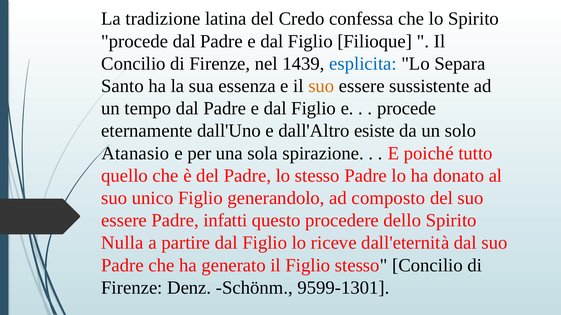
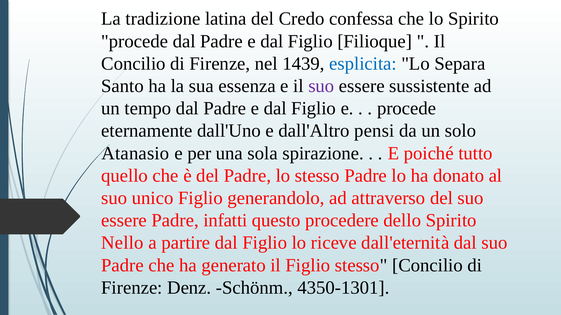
suo colour: orange -> purple (321, 86)
esiste: esiste -> pensi (374, 131)
composto: composto -> attraverso (388, 198)
Nulla: Nulla -> Nello (122, 243)
9599-1301: 9599-1301 -> 4350-1301 (344, 288)
